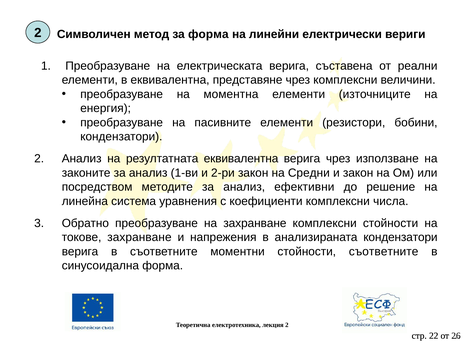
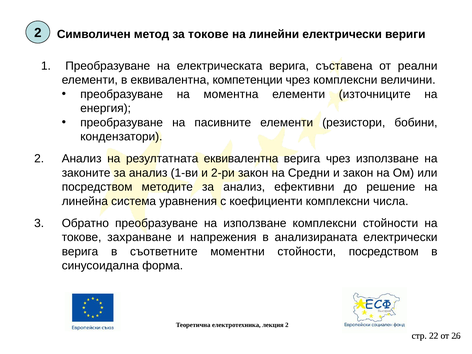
за форма: форма -> токове (208, 34)
представяне: представяне -> компетенции (248, 80)
на захранване: захранване -> използване (255, 223)
анализираната кондензатори: кондензатори -> електрически (400, 237)
стойности съответните: съответните -> посредством (384, 251)
